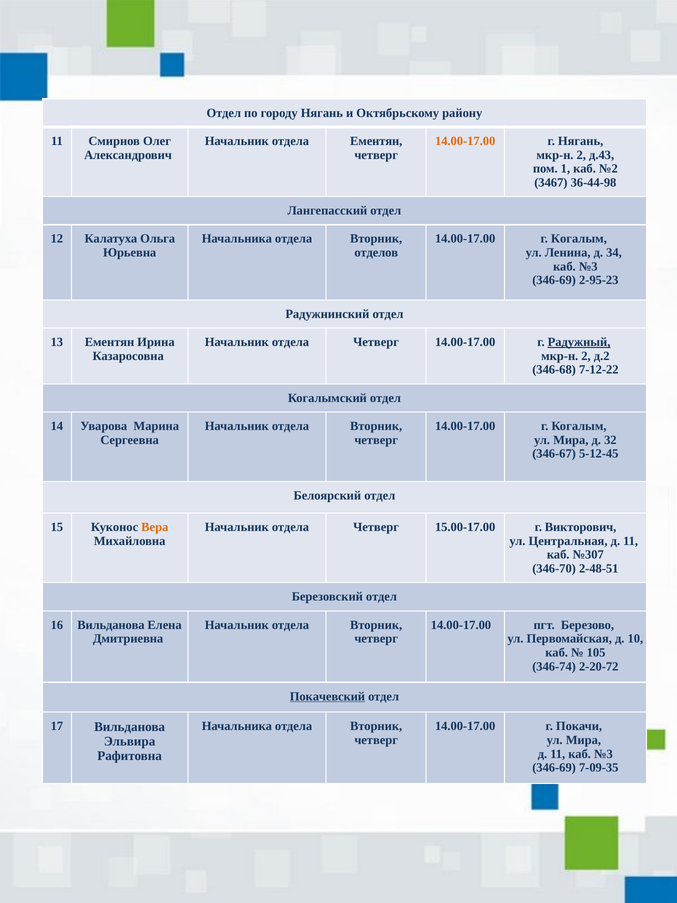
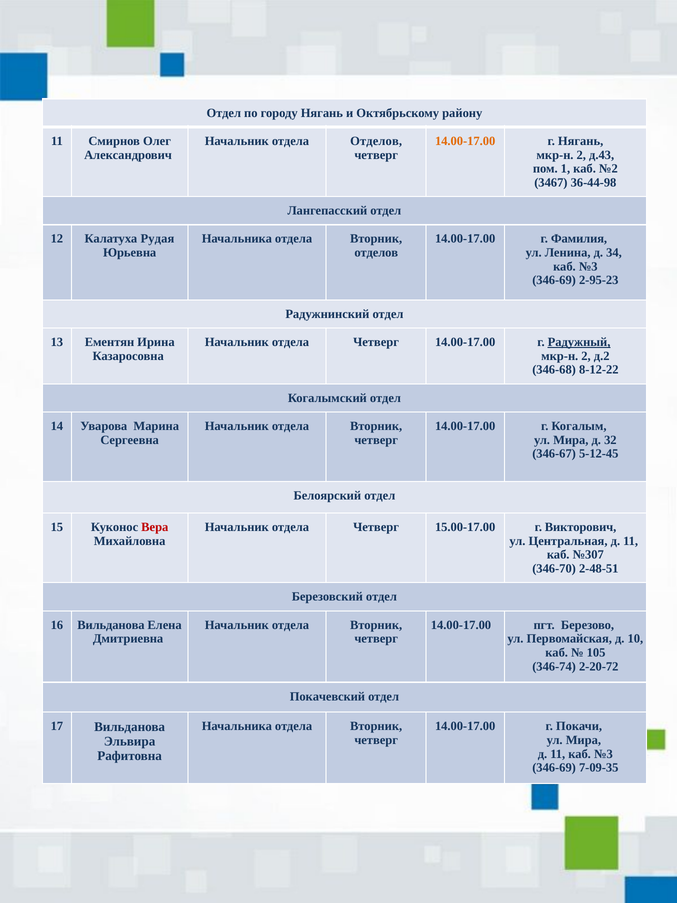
отдела Ементян: Ементян -> Отделов (376, 141)
Ольга: Ольга -> Рудая (157, 239)
Когалым: Когалым -> Фамилия (579, 239)
7-12-22: 7-12-22 -> 8-12-22 (599, 370)
Вера colour: orange -> red (155, 527)
Покачевский underline: present -> none (327, 696)
